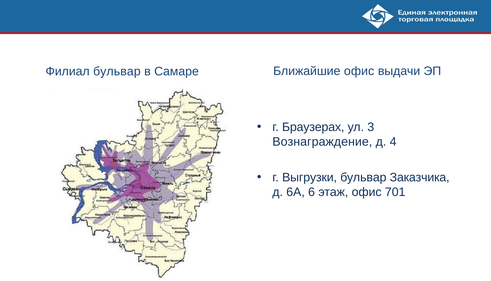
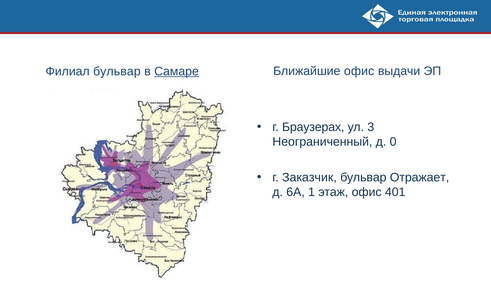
Самаре underline: none -> present (177, 71)
Вознаграждение: Вознаграждение -> Неограниченный (322, 142)
4: 4 -> 0 (393, 142)
Выгрузки: Выгрузки -> Заказчик (309, 177)
Заказчика: Заказчика -> Отражает (420, 177)
6: 6 -> 1 (312, 192)
701: 701 -> 401 (395, 192)
